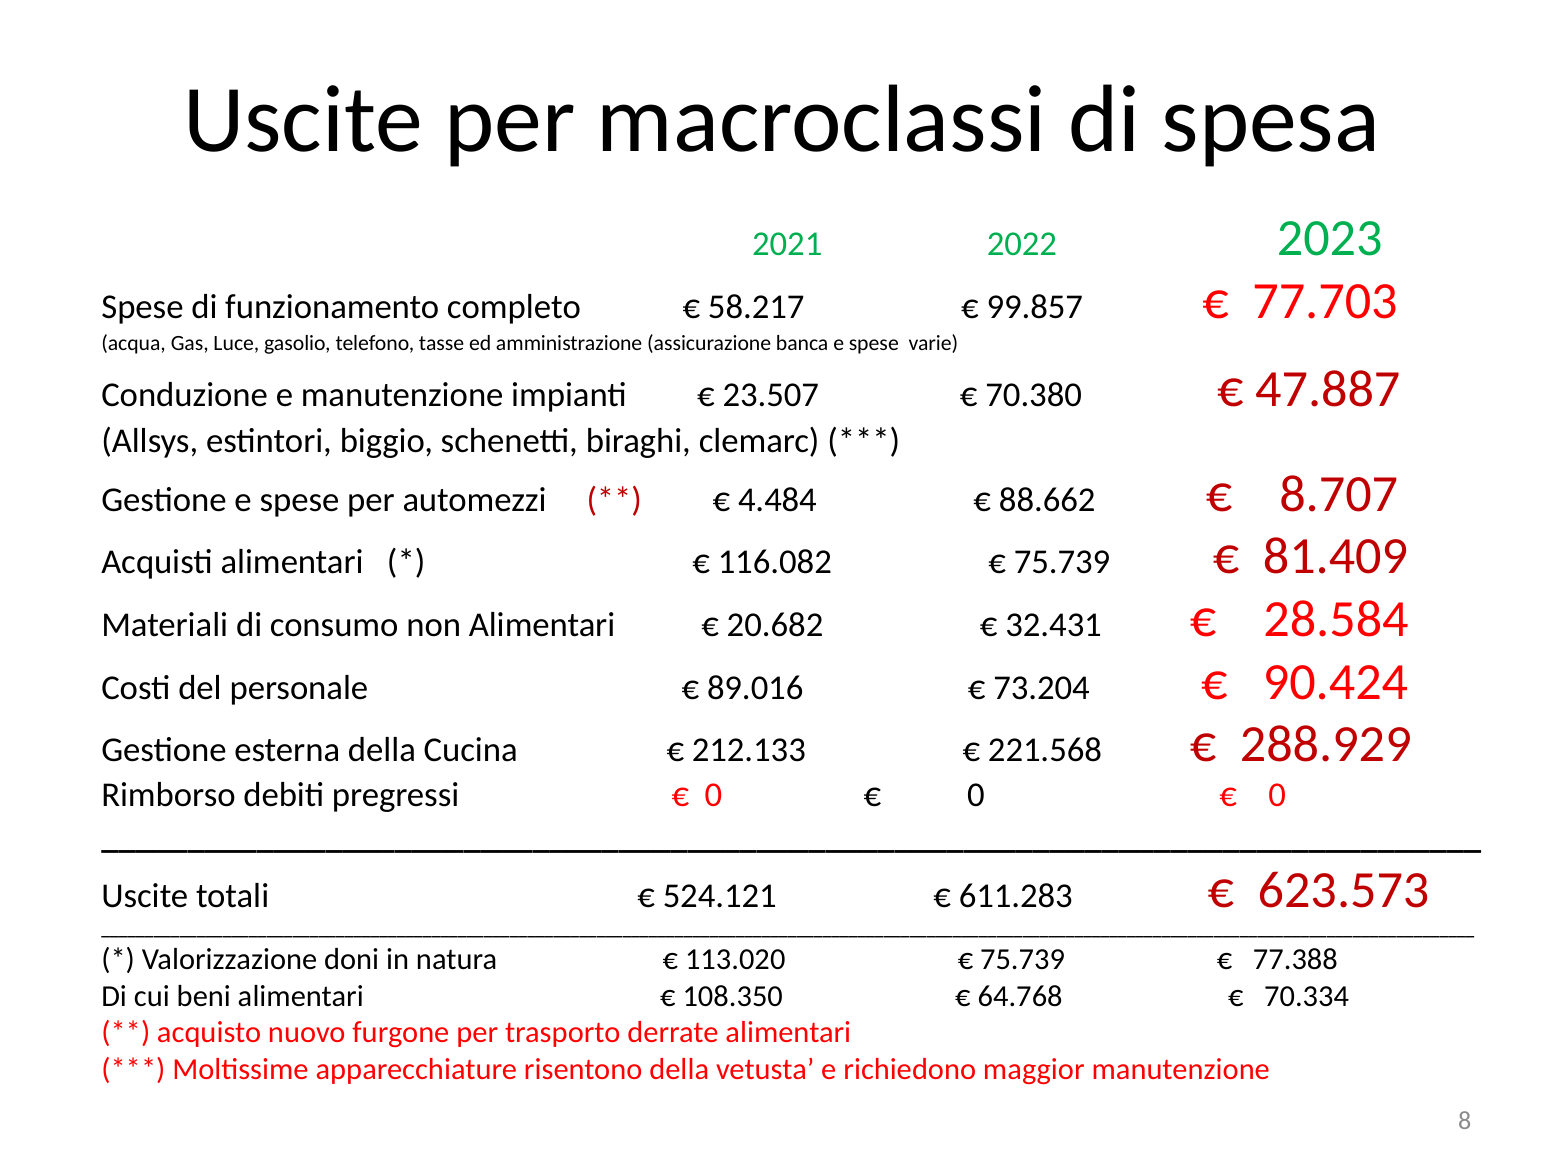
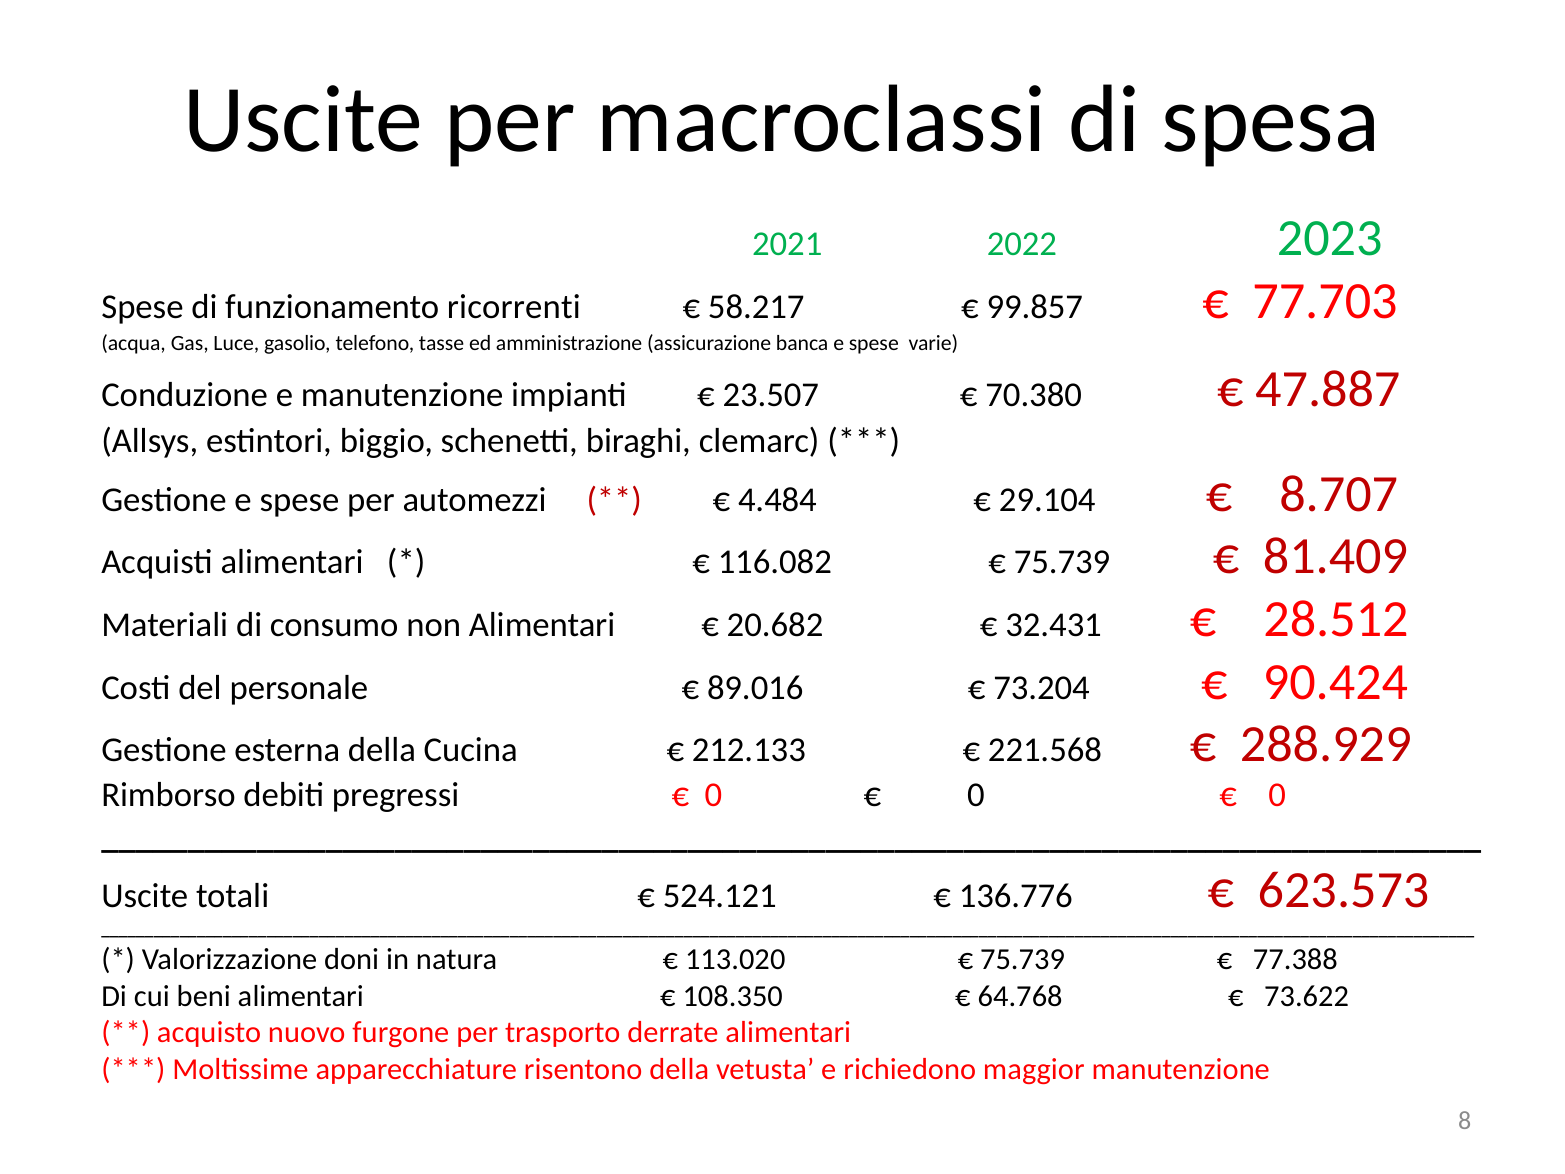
completo: completo -> ricorrenti (514, 307)
88.662: 88.662 -> 29.104 (1047, 500)
28.584: 28.584 -> 28.512 (1336, 619)
611.283: 611.283 -> 136.776 (1016, 896)
70.334: 70.334 -> 73.622 (1307, 996)
